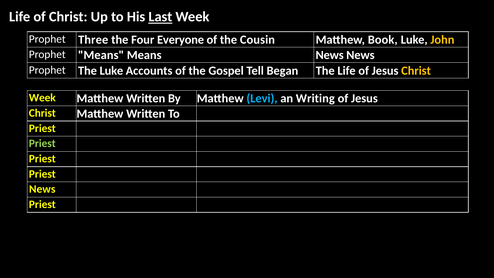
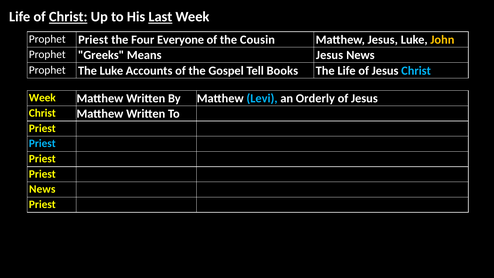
Christ underline: none -> present (68, 17)
Prophet Three: Three -> Priest (93, 40)
Matthew Book: Book -> Jesus (383, 40)
Prophet Means: Means -> Greeks (101, 55)
Means News: News -> Jesus (330, 55)
Began: Began -> Books (282, 71)
Christ colour: yellow -> light blue (416, 71)
Writing: Writing -> Orderly (315, 99)
Priest colour: light green -> light blue (42, 144)
